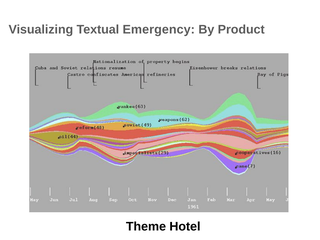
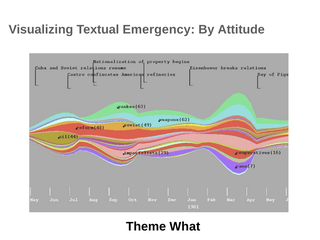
Product: Product -> Attitude (241, 30)
Hotel: Hotel -> What (185, 226)
